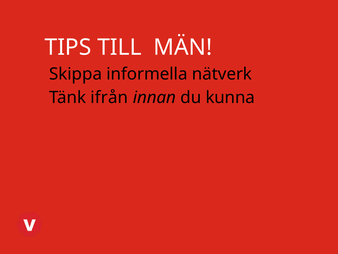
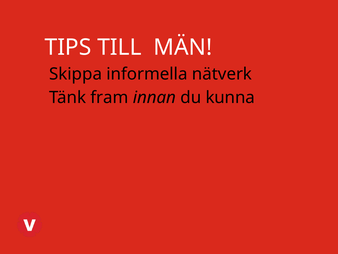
ifrån: ifrån -> fram (109, 97)
